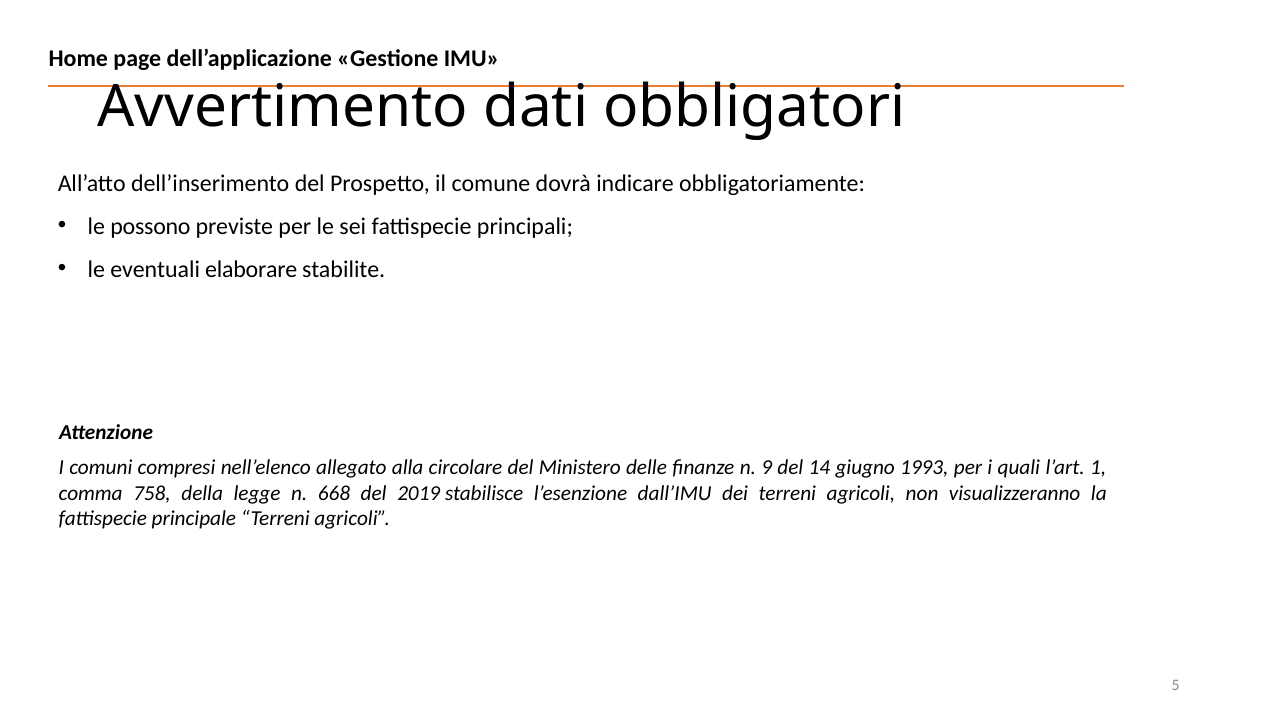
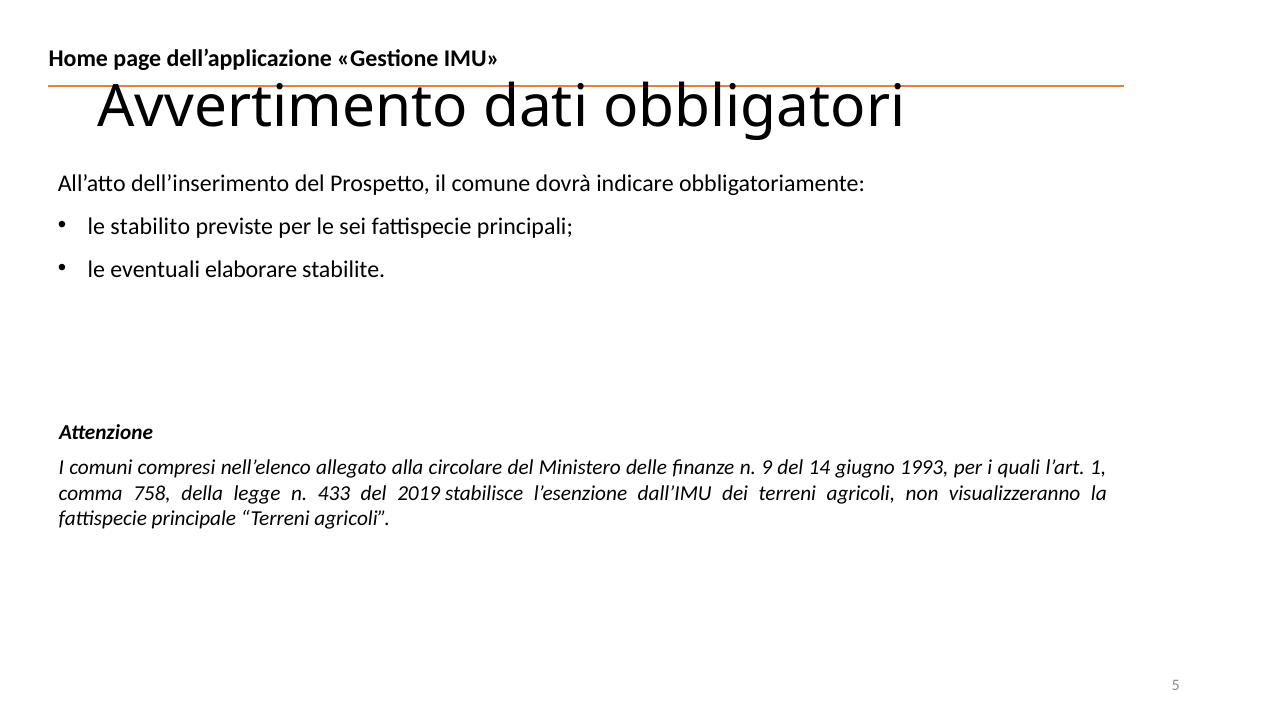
possono: possono -> stabilito (150, 226)
668: 668 -> 433 (334, 494)
